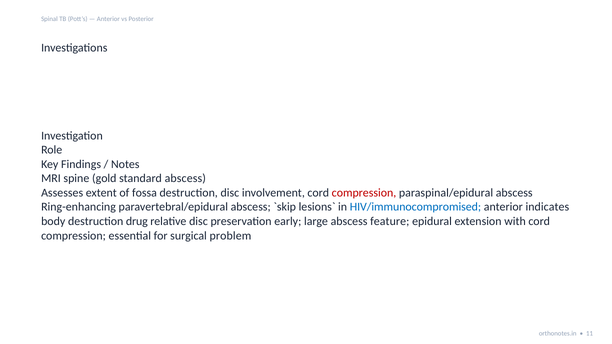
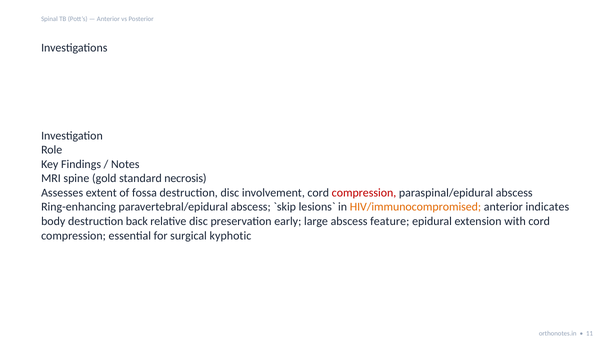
standard abscess: abscess -> necrosis (185, 179)
HIV/immunocompromised colour: blue -> orange (415, 207)
drug: drug -> back (137, 221)
problem: problem -> kyphotic (230, 236)
